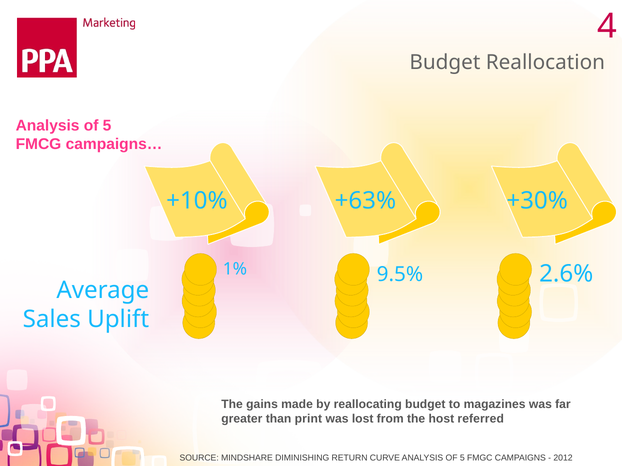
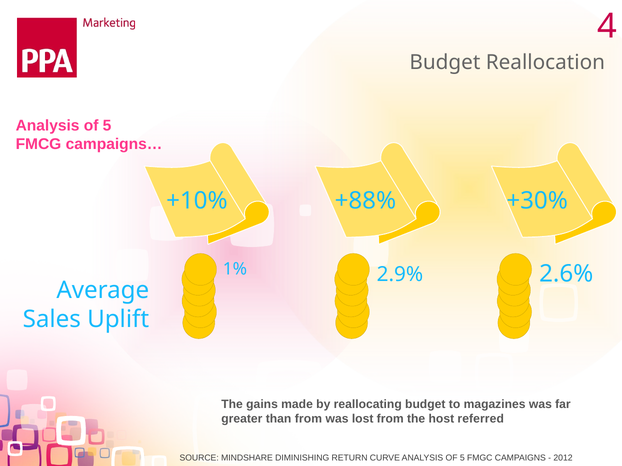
+63%: +63% -> +88% (365, 201)
9.5%: 9.5% -> 2.9% (400, 275)
than print: print -> from (308, 419)
